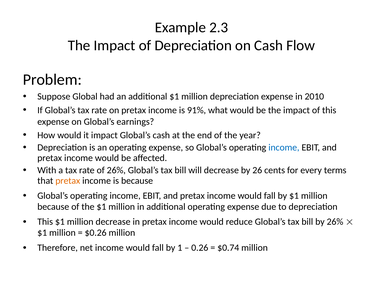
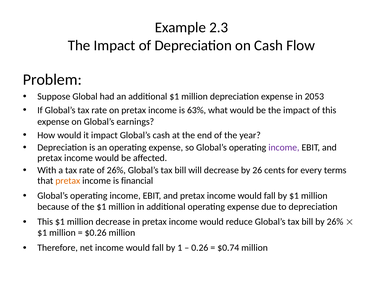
2010: 2010 -> 2053 (314, 97)
91%: 91% -> 63% (197, 110)
income colour: blue -> purple (284, 148)
is because: because -> financial (137, 181)
